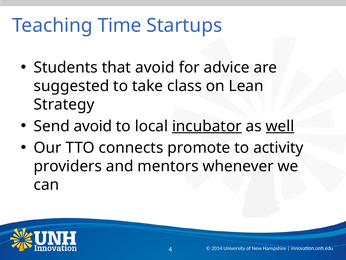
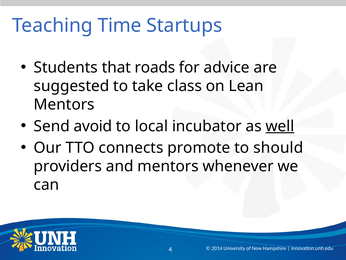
that avoid: avoid -> roads (155, 67)
Strategy: Strategy -> Mentors (64, 104)
incubator underline: present -> none (207, 126)
activity: activity -> should (278, 147)
